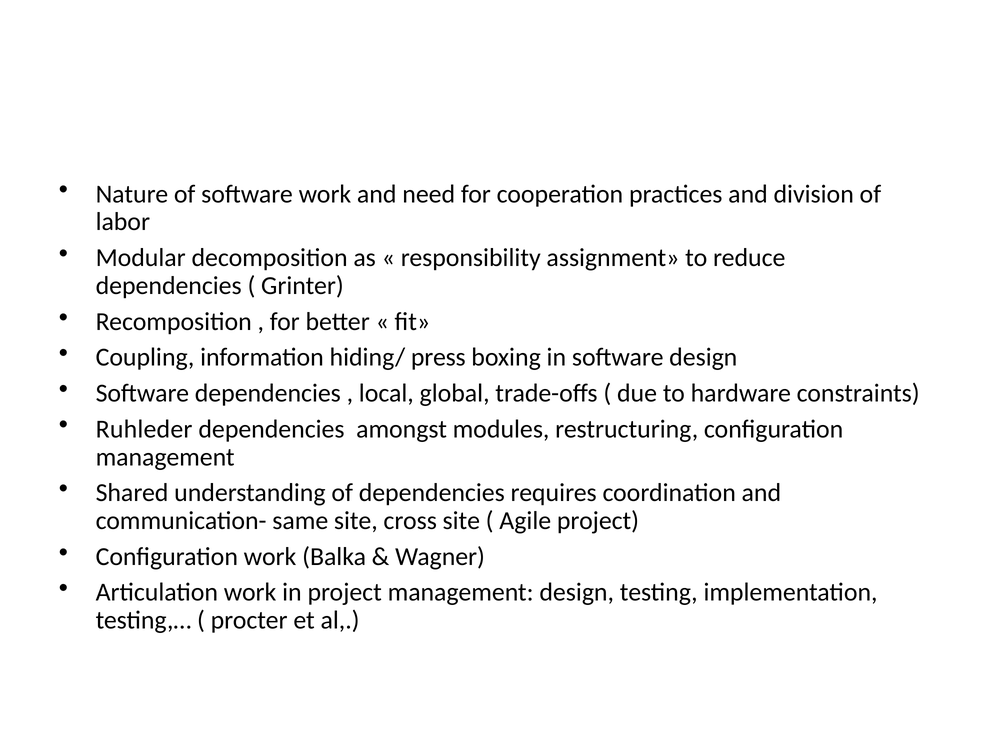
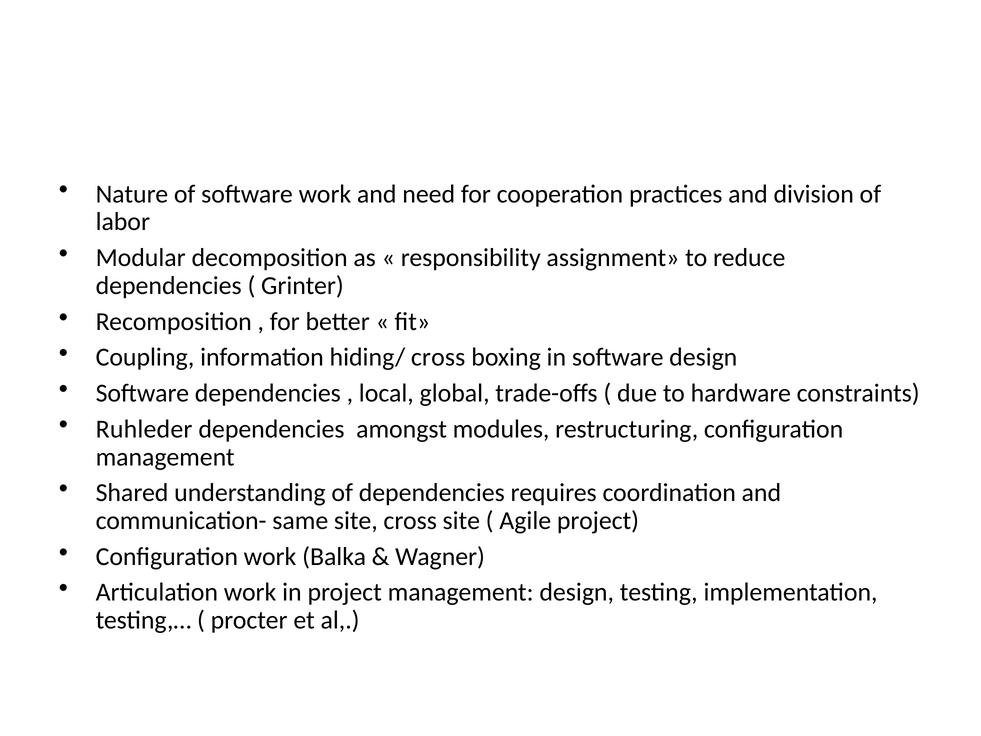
hiding/ press: press -> cross (438, 357)
